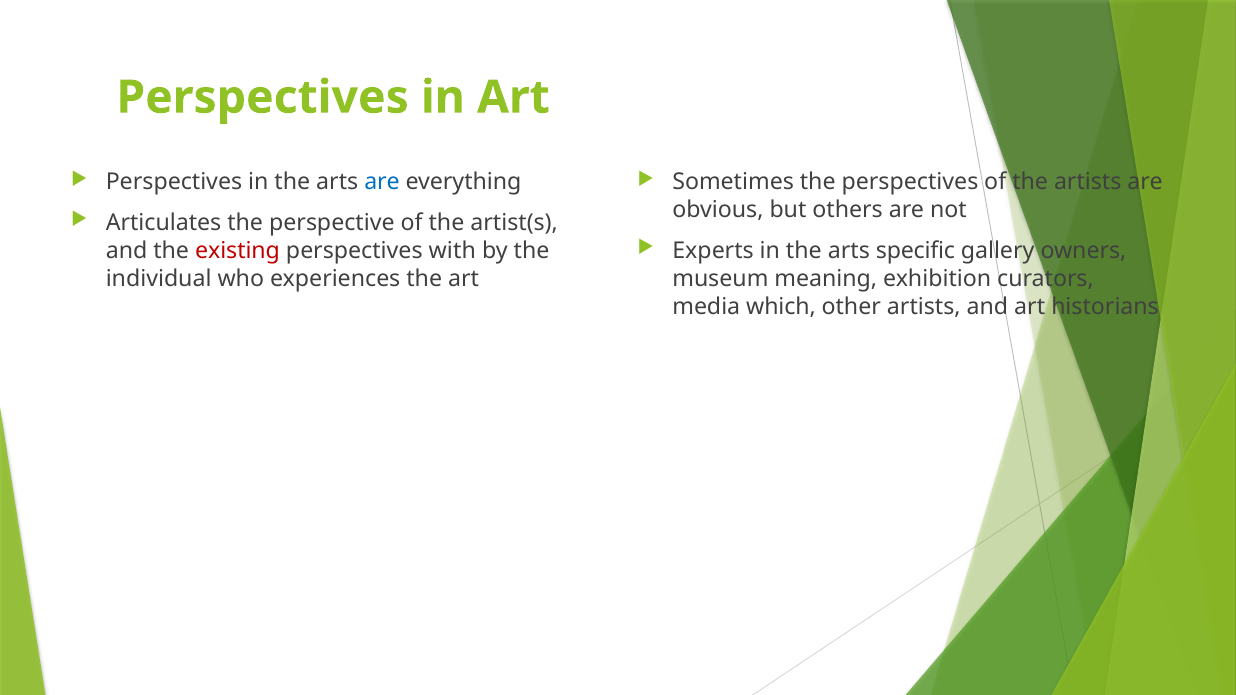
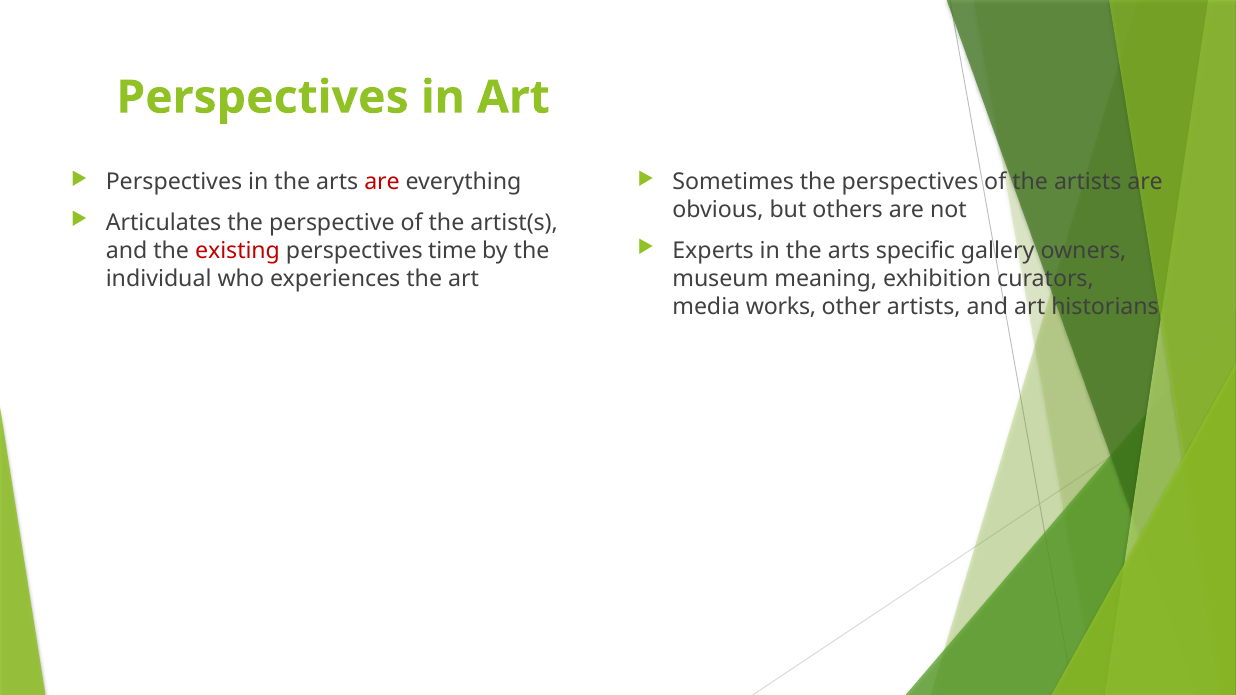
are colour: blue -> red (382, 182)
with: with -> time (452, 251)
which: which -> works (781, 307)
